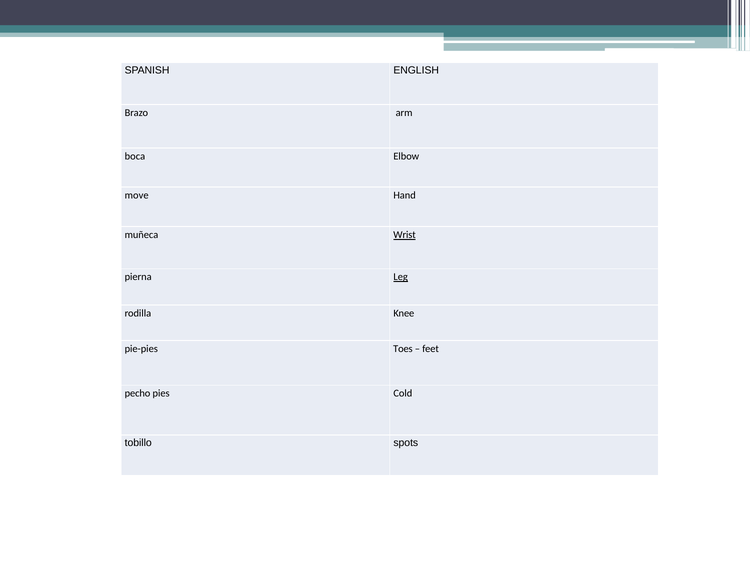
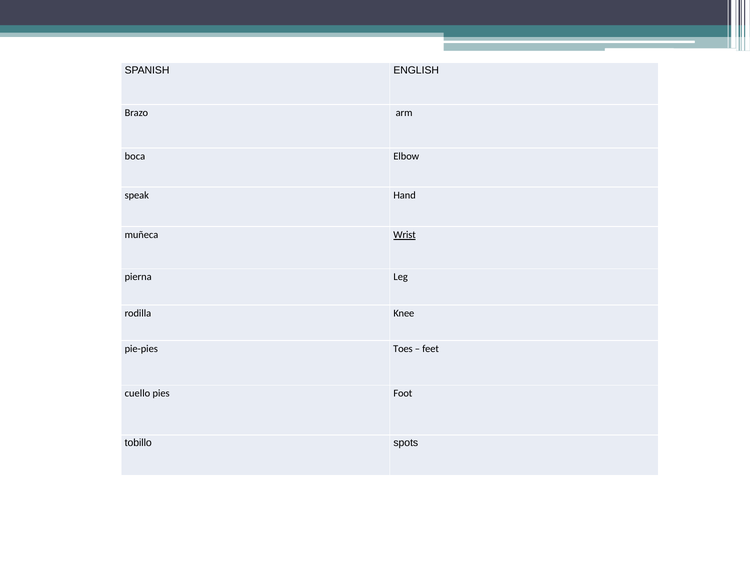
move: move -> speak (137, 195)
Leg underline: present -> none (401, 277)
pecho: pecho -> cuello (137, 394)
Cold: Cold -> Foot (403, 394)
